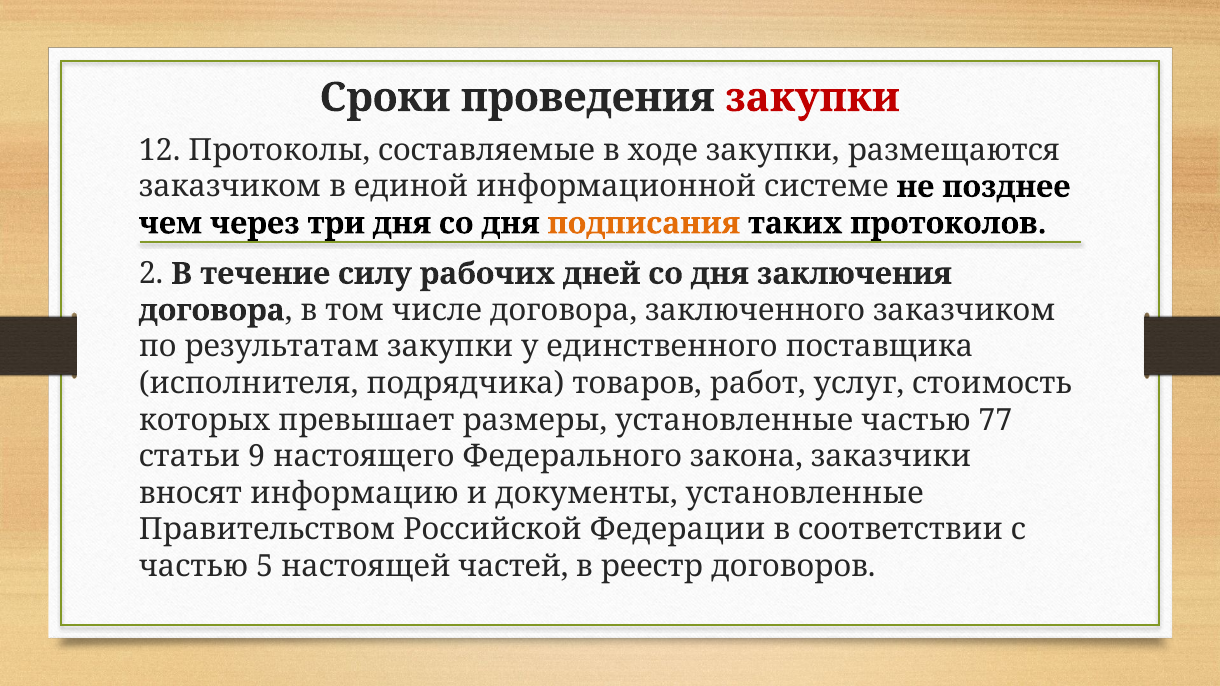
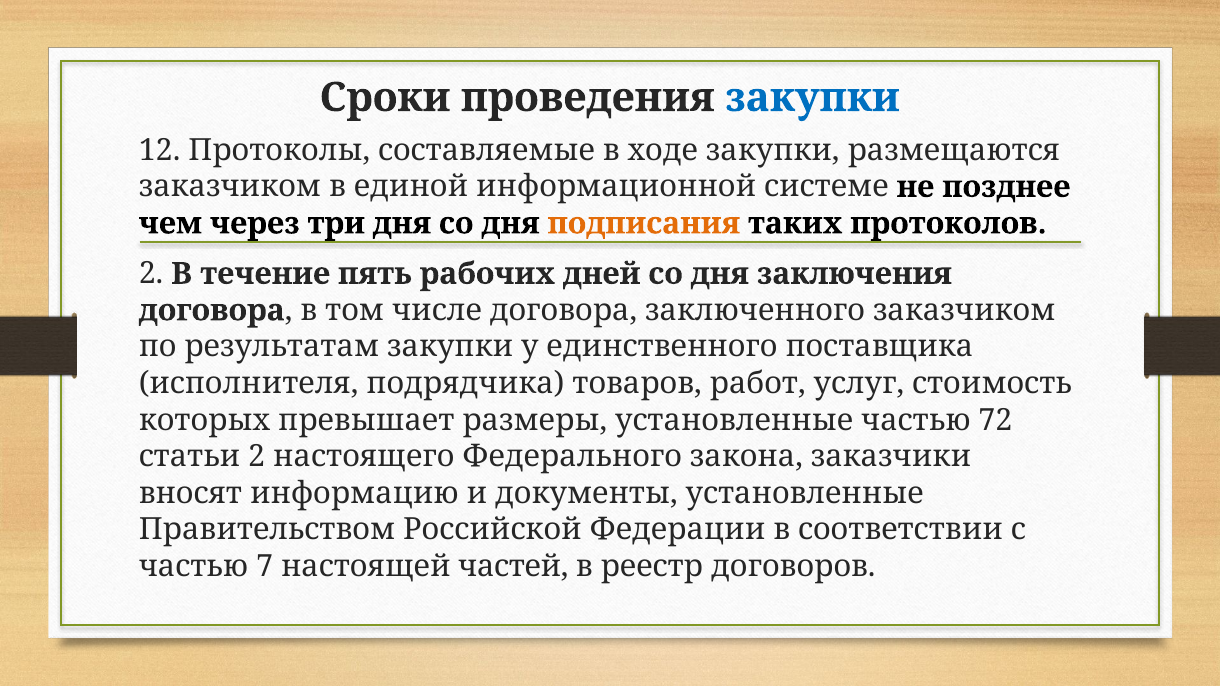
закупки colour: red -> blue (812, 98)
силу: силу -> пять (375, 274)
77: 77 -> 72 (995, 420)
статьи 9: 9 -> 2 (257, 457)
5: 5 -> 7 (265, 567)
